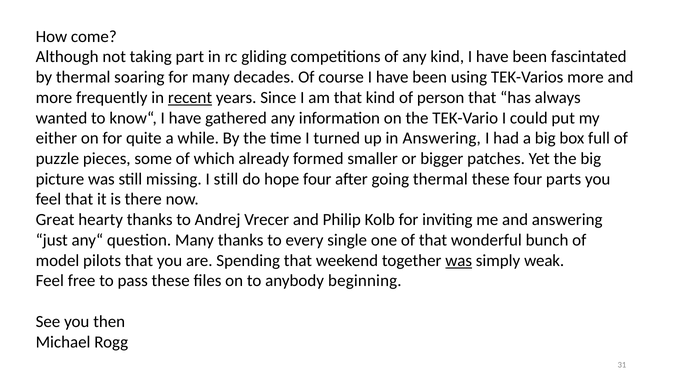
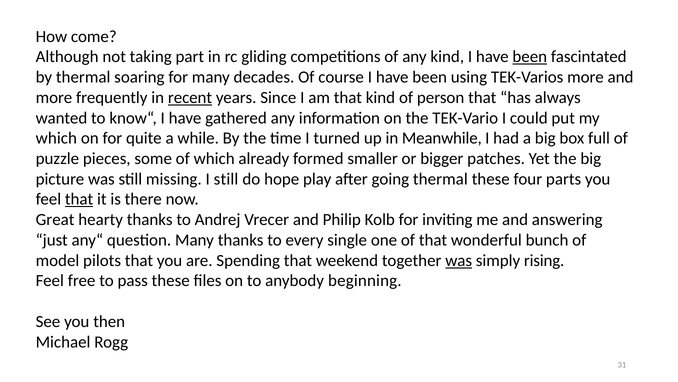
been underline: none -> present (530, 57)
either: either -> which (56, 138)
in Answering: Answering -> Meanwhile (442, 138)
hope four: four -> play (317, 179)
that underline: none -> present (79, 199)
weak: weak -> rising (544, 260)
